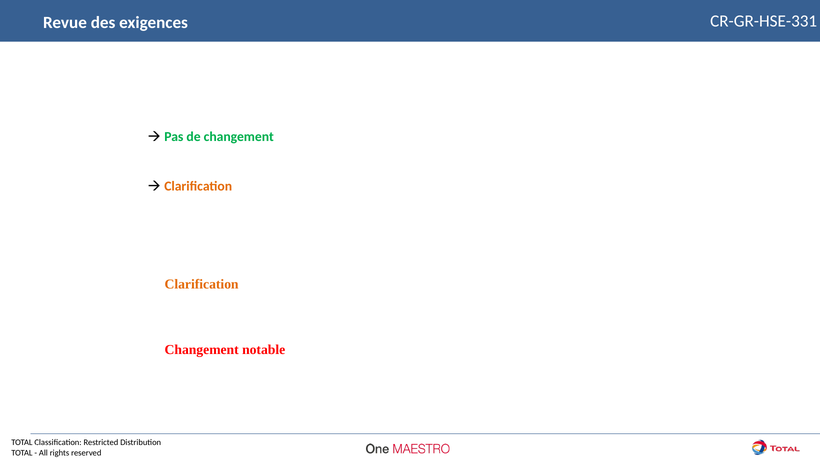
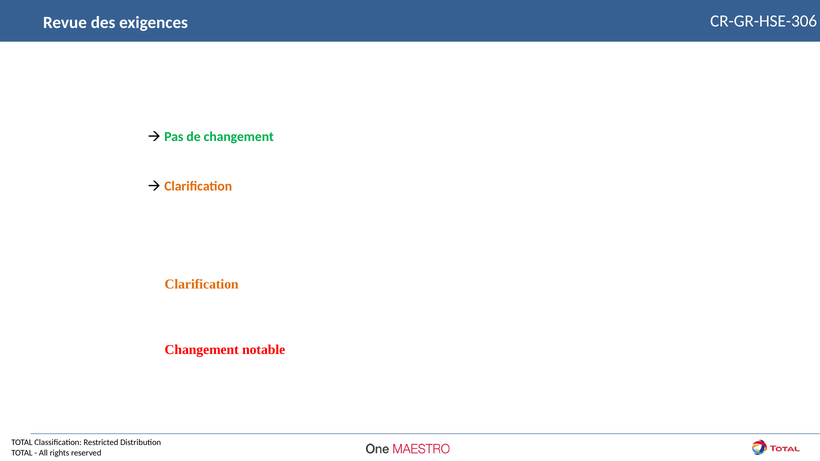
CR-GR-HSE-331: CR-GR-HSE-331 -> CR-GR-HSE-306 (764, 21)
